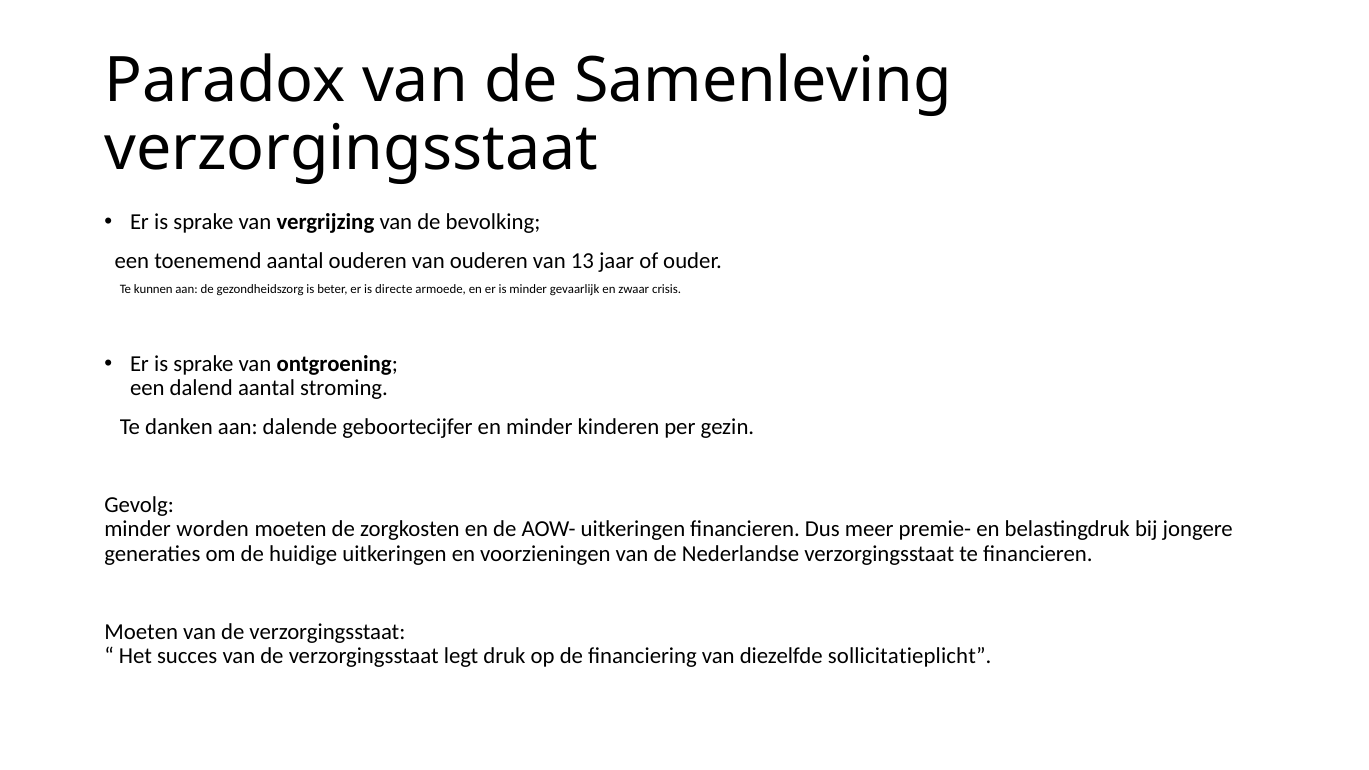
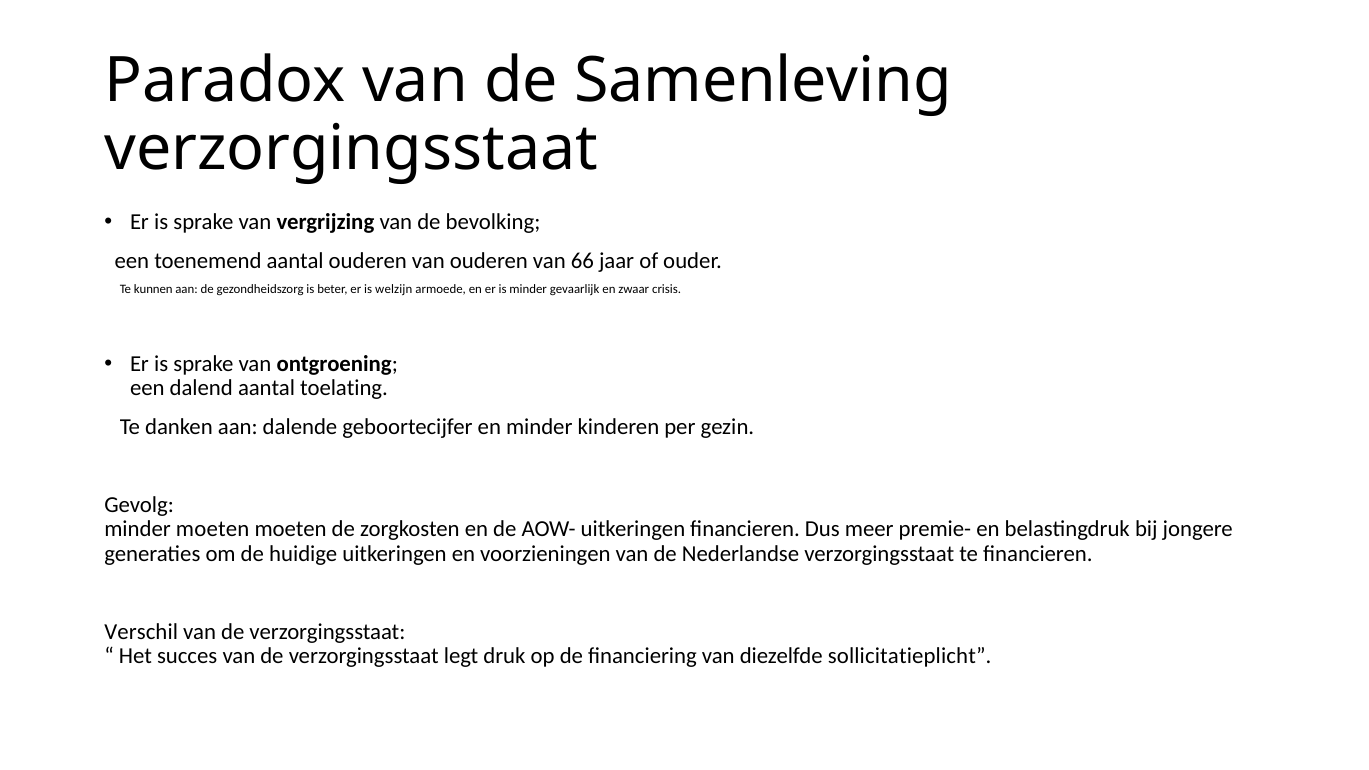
13: 13 -> 66 (582, 261)
directe: directe -> welzijn (394, 289)
stroming: stroming -> toelating (344, 388)
minder worden: worden -> moeten (213, 529)
Moeten: Moeten -> Verschil (141, 632)
